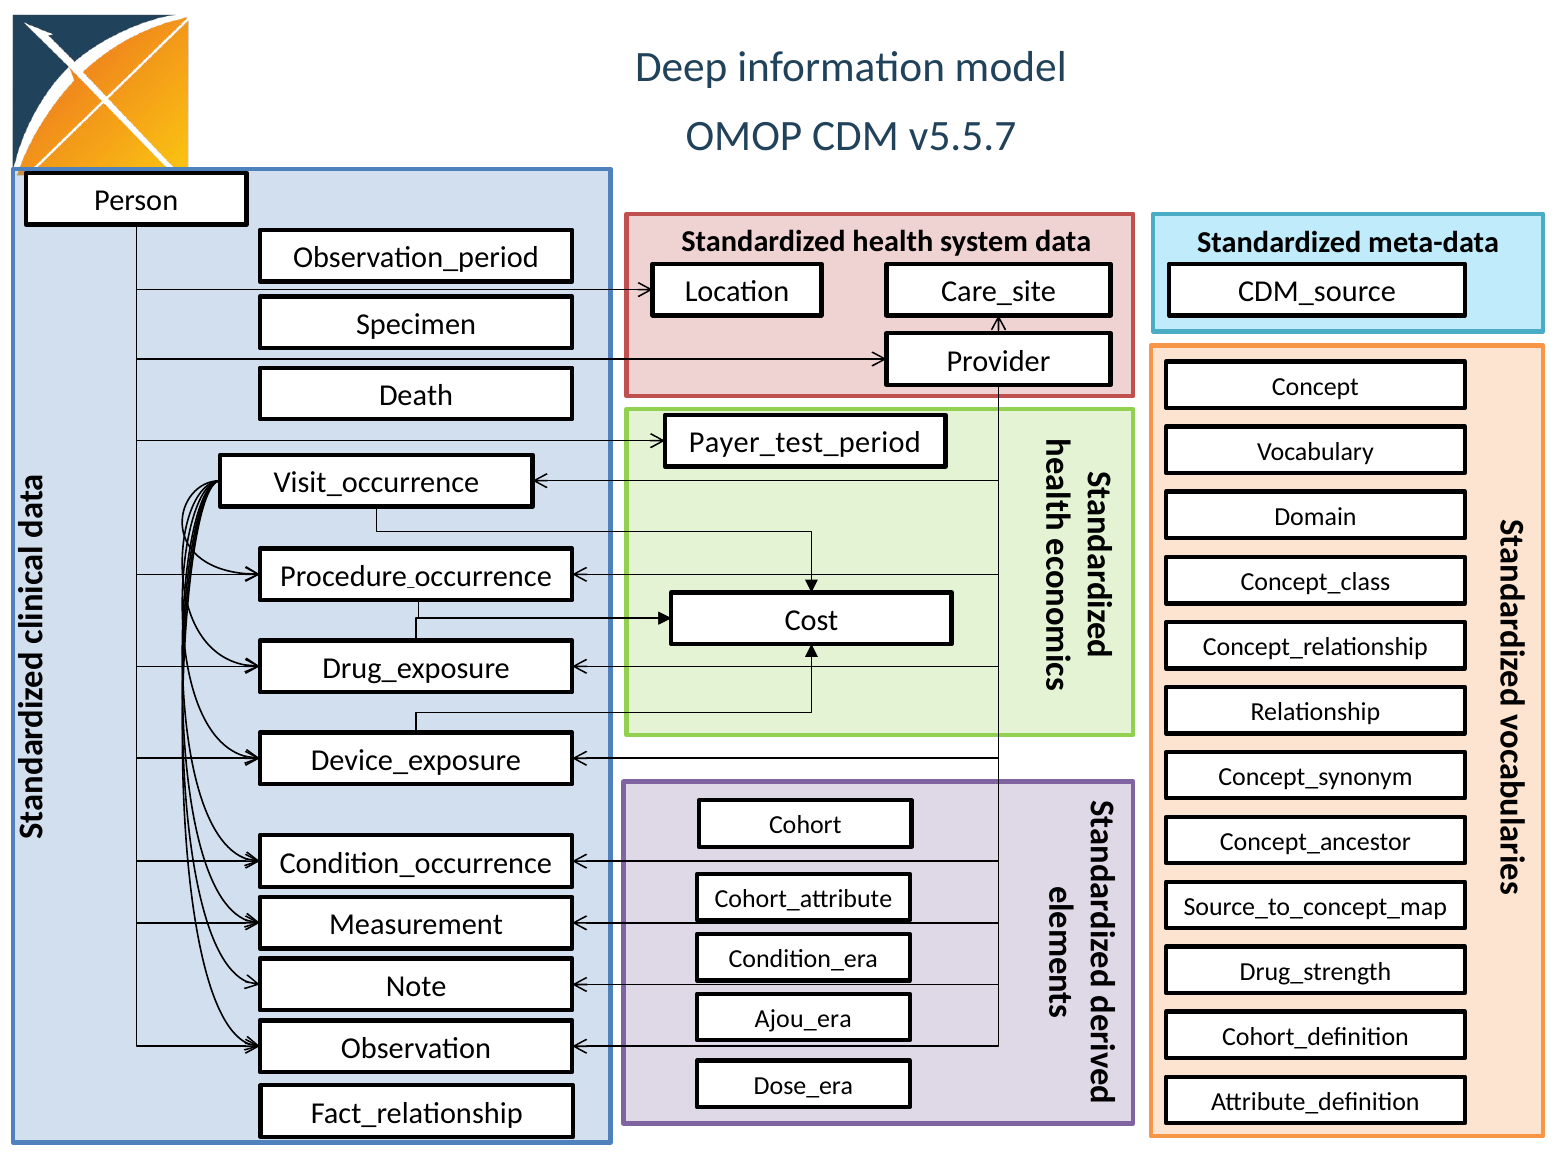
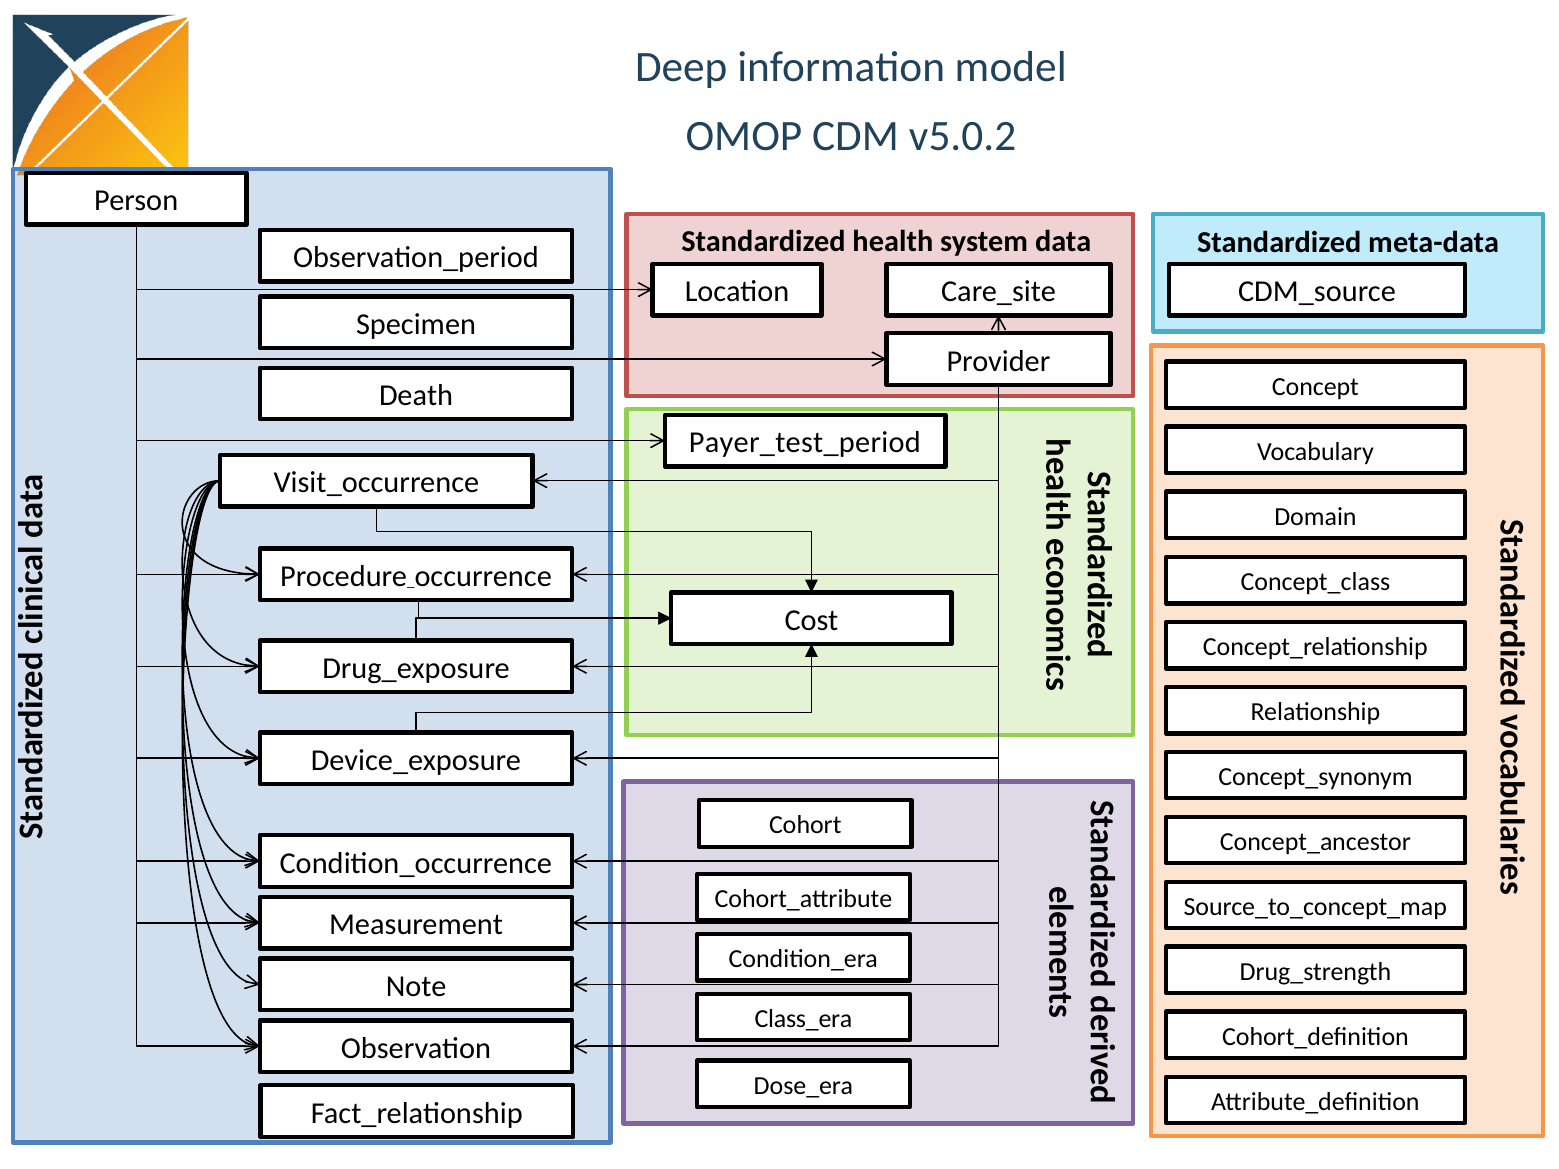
v5.5.7: v5.5.7 -> v5.0.2 (963, 136)
Ajou_era: Ajou_era -> Class_era (803, 1019)
